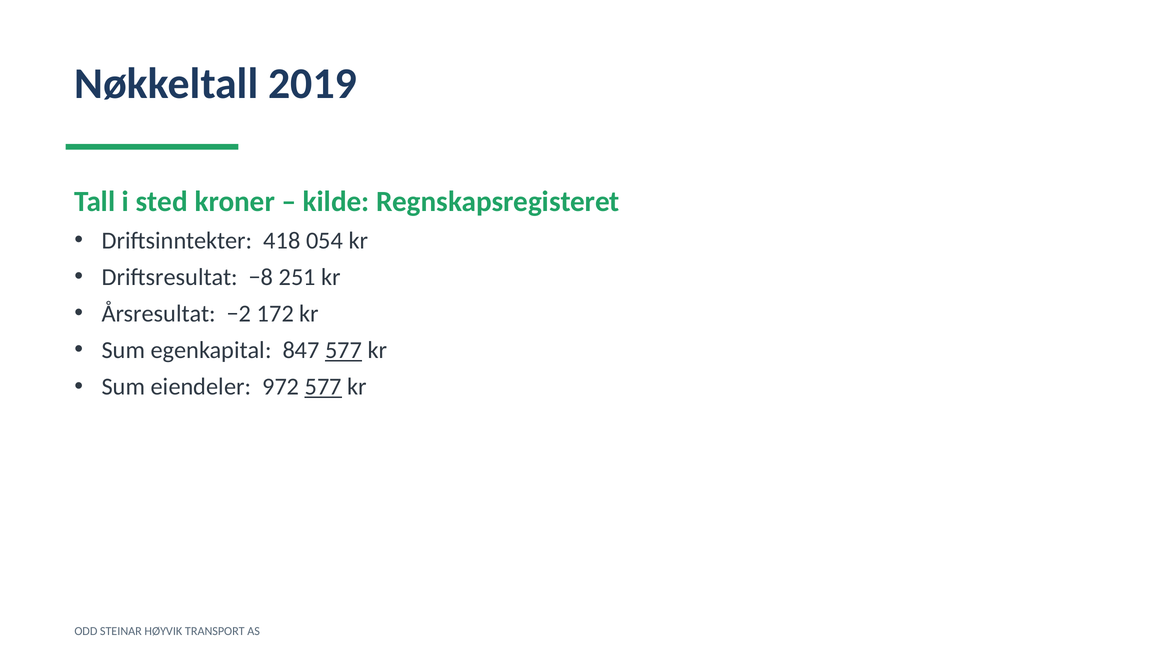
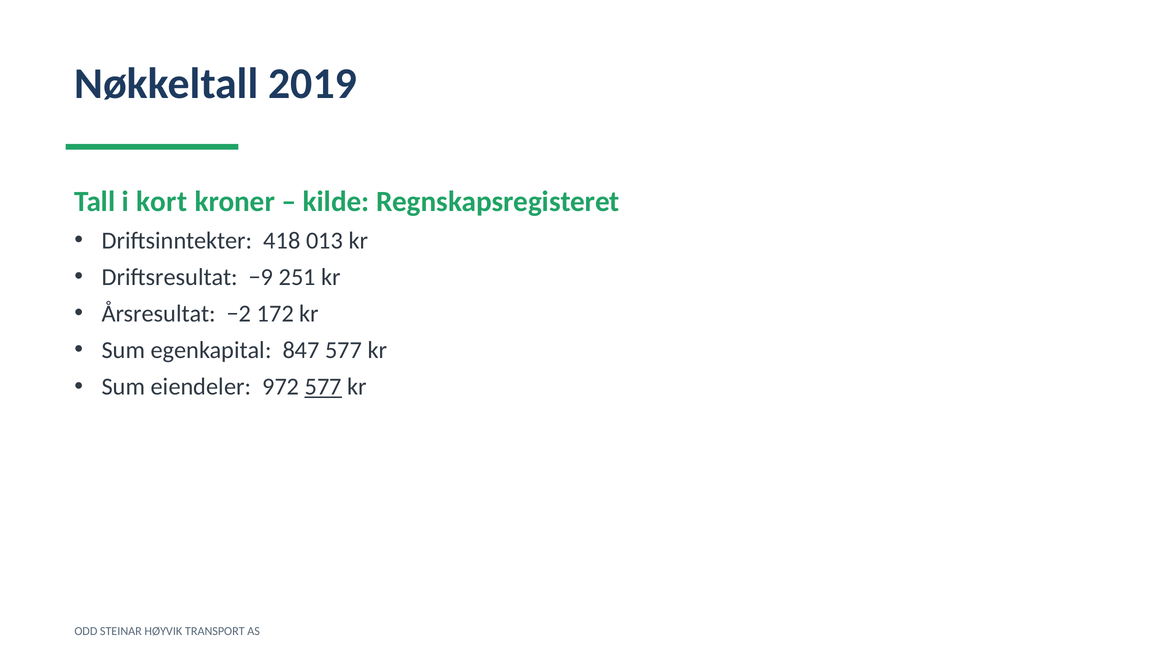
sted: sted -> kort (162, 201)
054: 054 -> 013 (325, 240)
−8: −8 -> −9 (261, 277)
577 underline: present -> none (344, 350)
